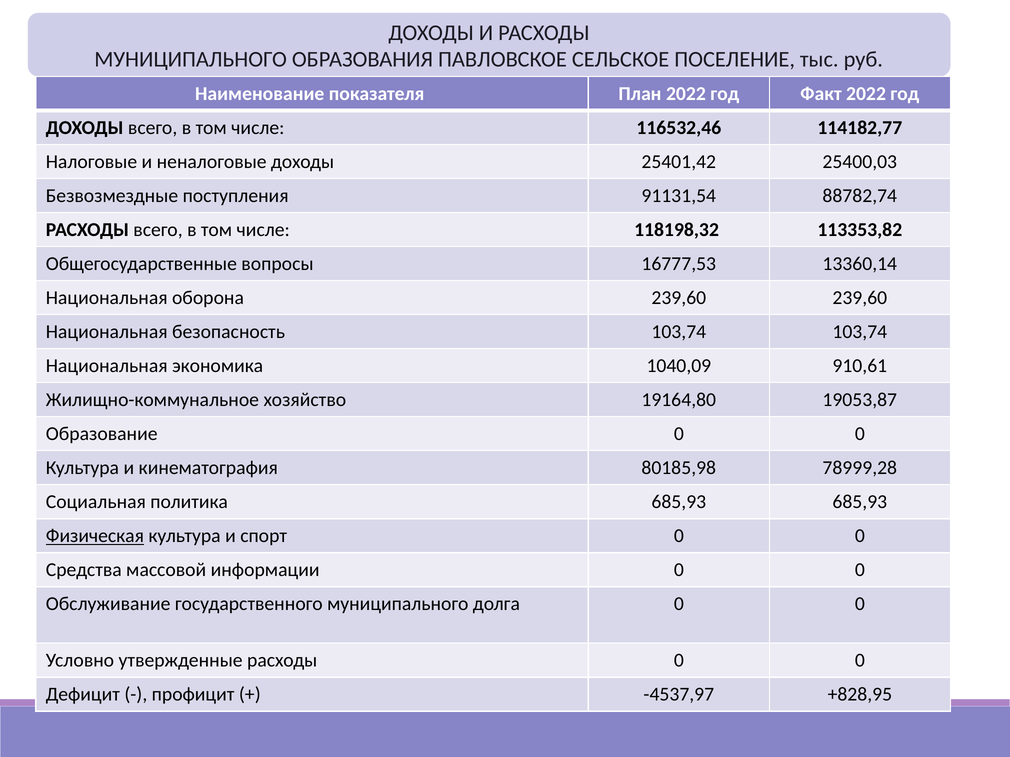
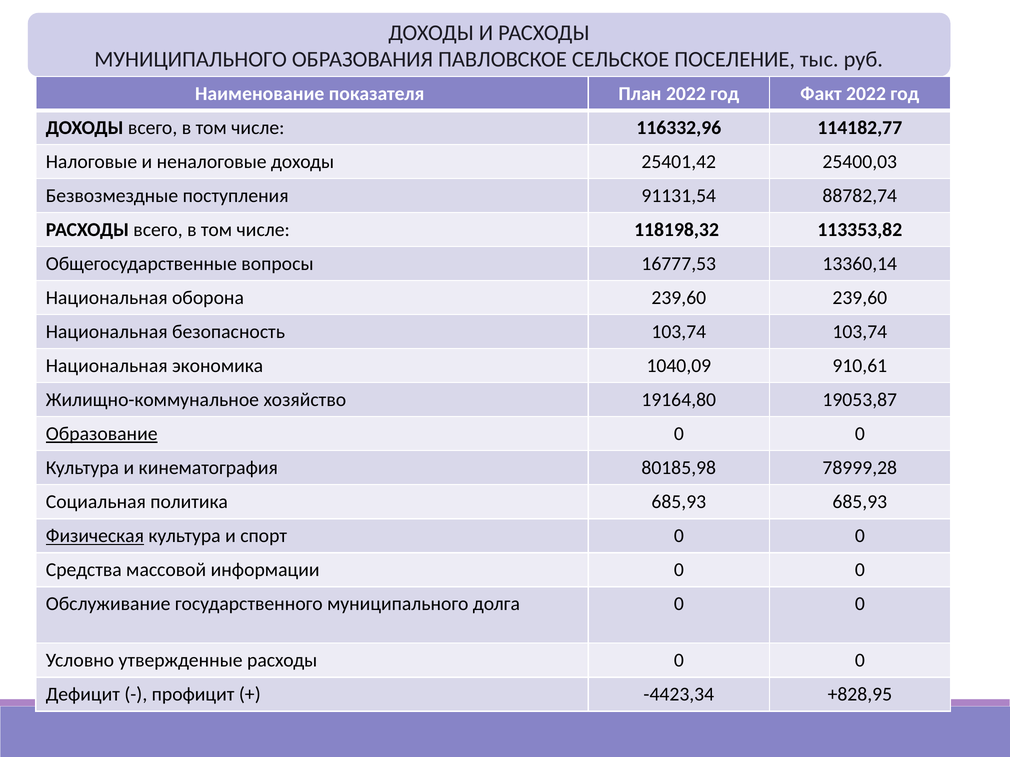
116532,46: 116532,46 -> 116332,96 (679, 128)
Образование underline: none -> present (102, 434)
-4537,97: -4537,97 -> -4423,34 (679, 695)
